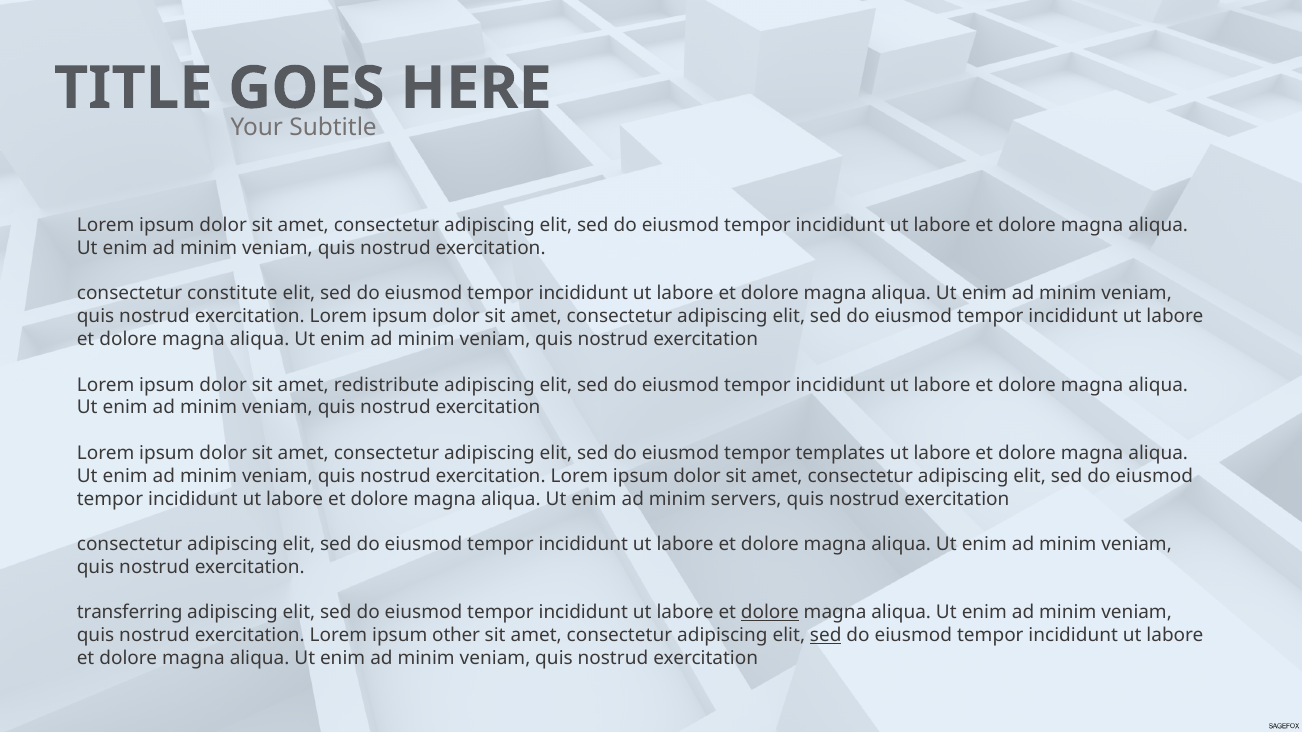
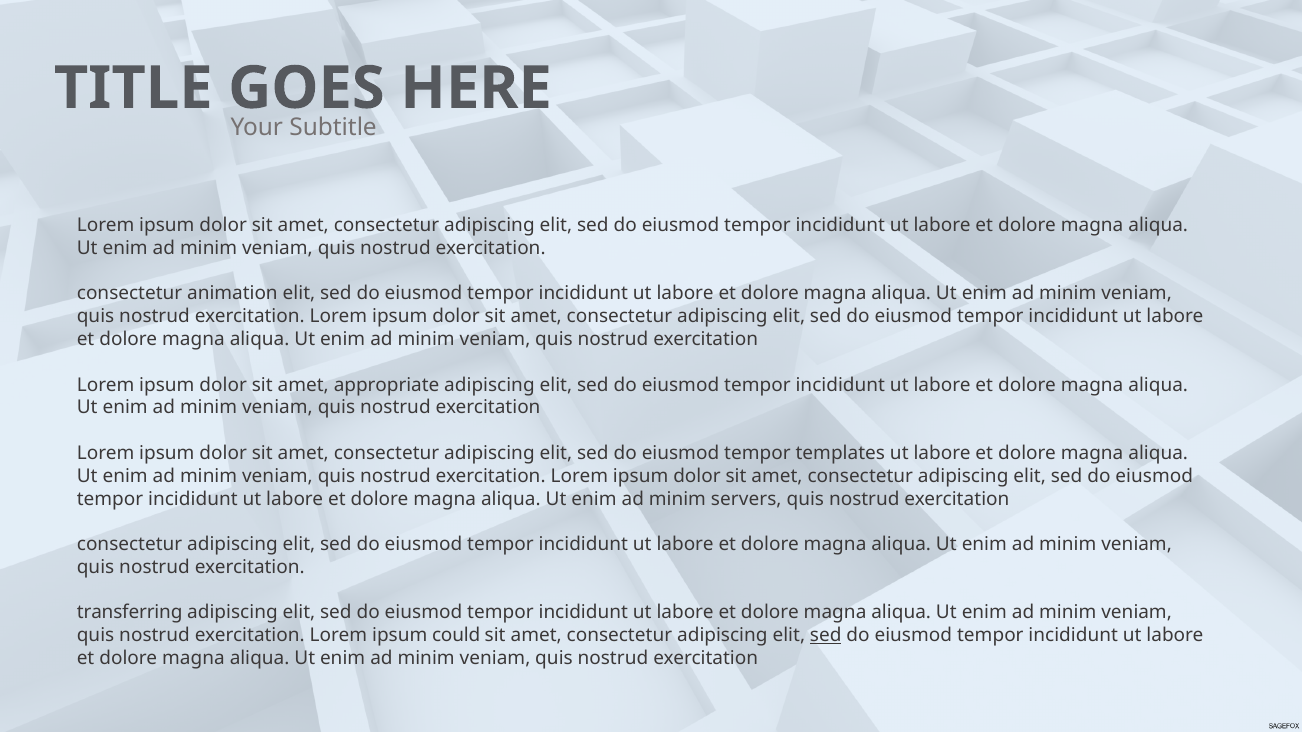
constitute: constitute -> animation (232, 294)
redistribute: redistribute -> appropriate (387, 385)
dolore underline: present -> none (770, 613)
other: other -> could (456, 636)
